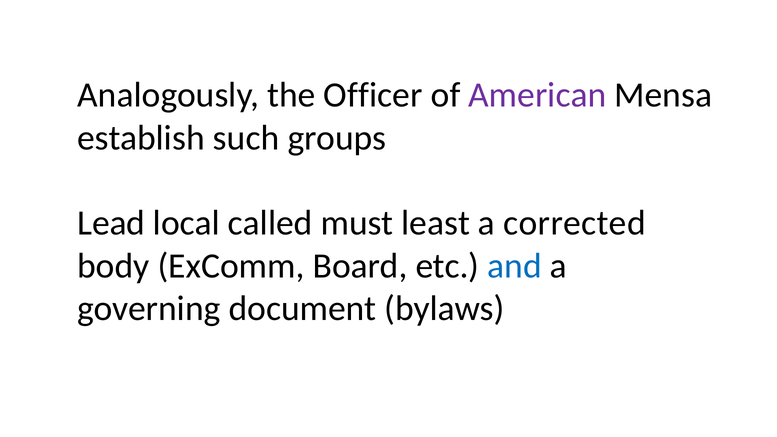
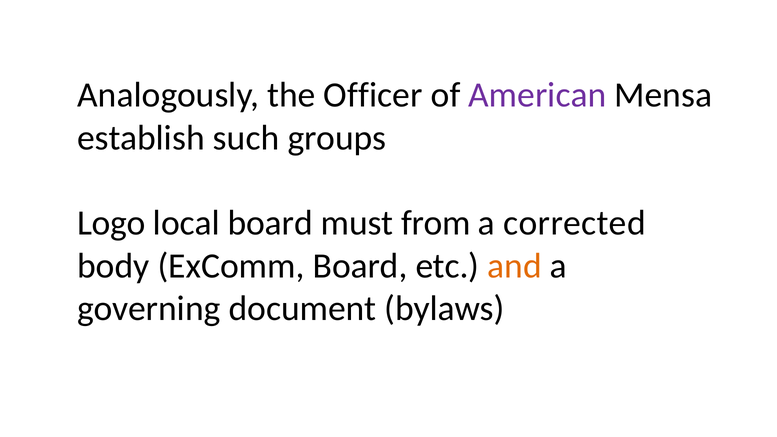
Lead: Lead -> Logo (111, 223)
local called: called -> board (270, 223)
least: least -> from (436, 223)
and colour: blue -> orange (515, 266)
